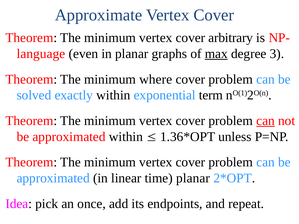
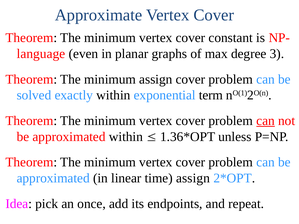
arbitrary: arbitrary -> constant (231, 38)
max underline: present -> none (216, 54)
minimum where: where -> assign (156, 79)
time planar: planar -> assign (193, 178)
